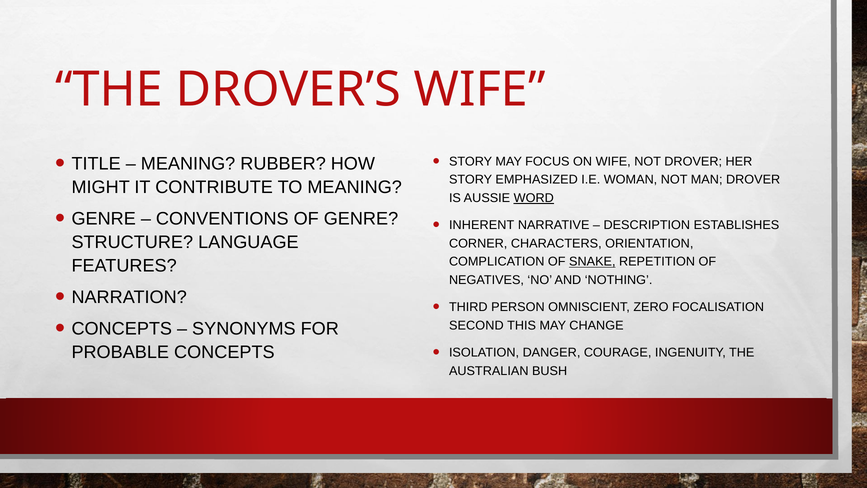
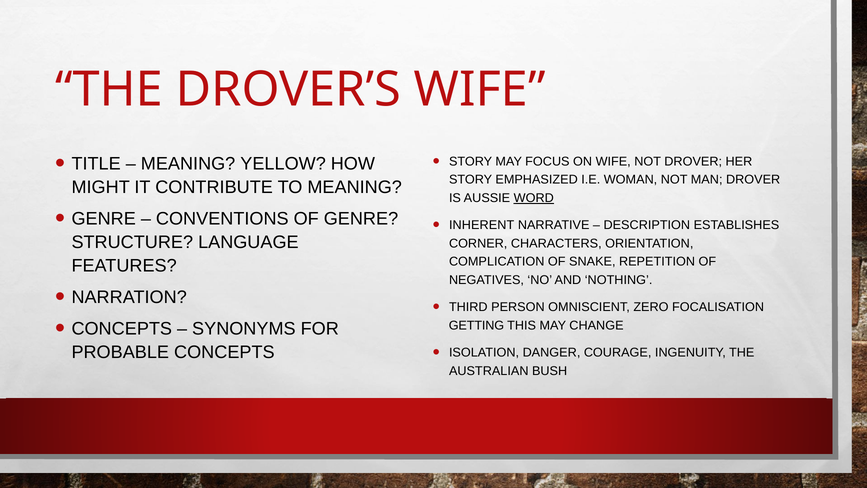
RUBBER: RUBBER -> YELLOW (283, 164)
SNAKE underline: present -> none (592, 262)
SECOND: SECOND -> GETTING (476, 325)
